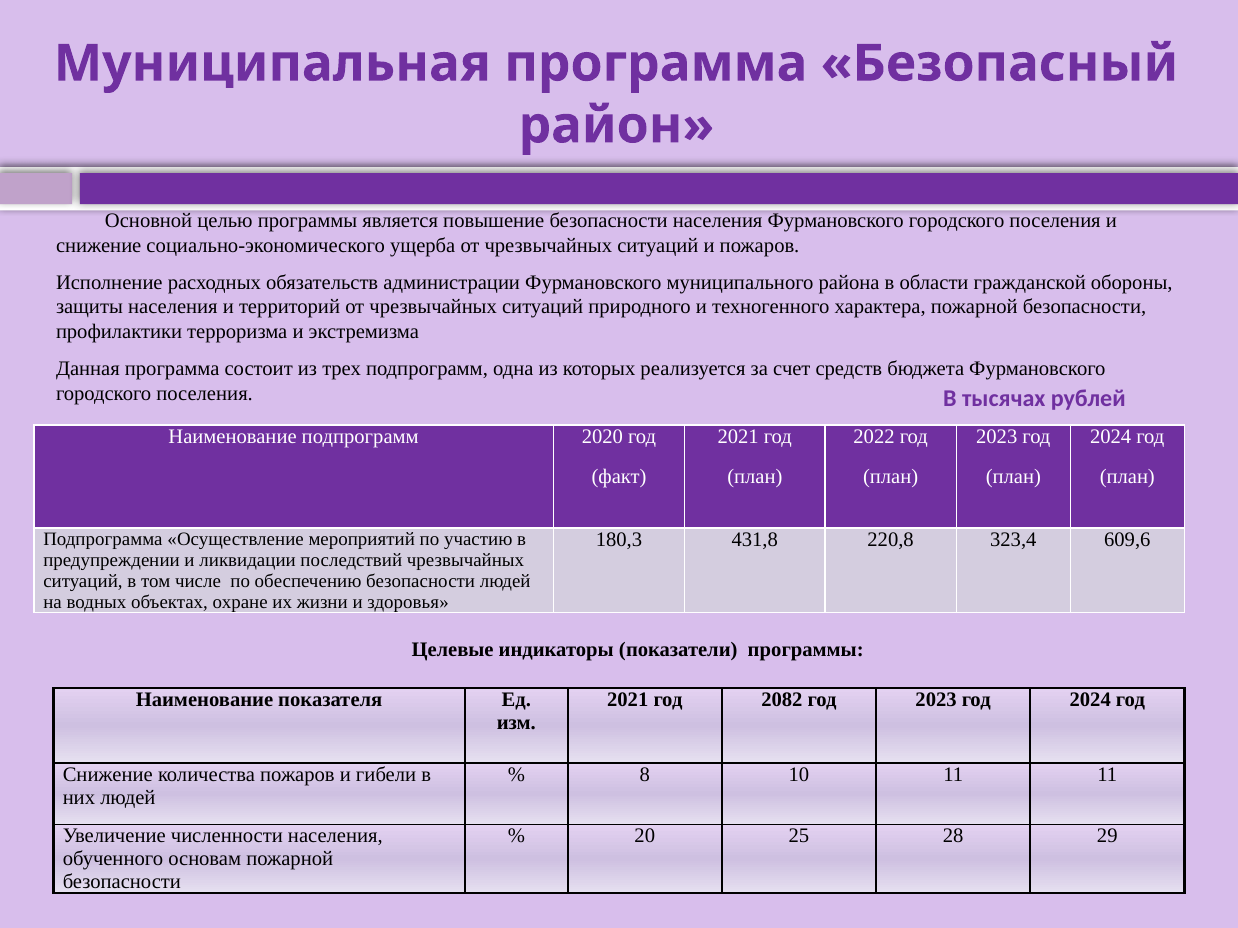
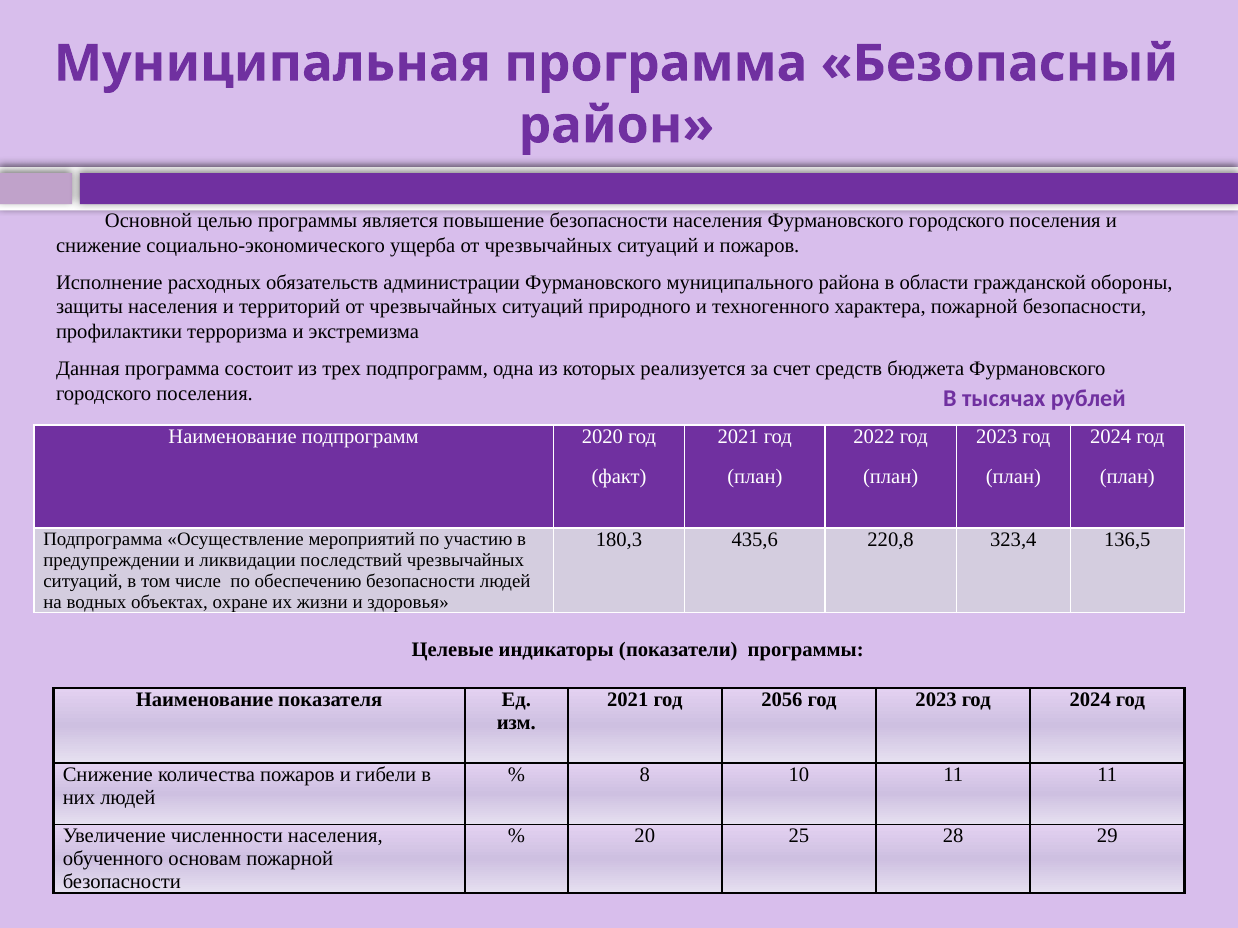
431,8: 431,8 -> 435,6 (755, 540)
609,6: 609,6 -> 136,5 (1127, 540)
2082: 2082 -> 2056 (782, 700)
